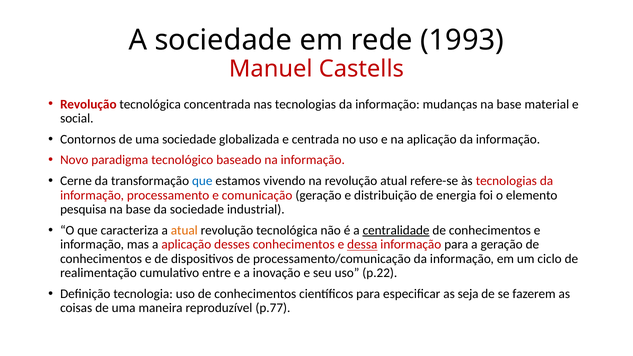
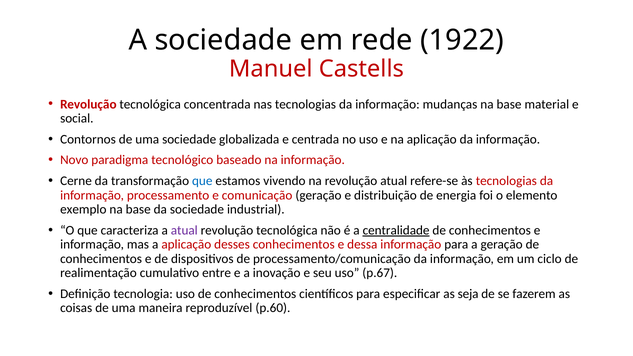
1993: 1993 -> 1922 (462, 40)
pesquisa: pesquisa -> exemplo (83, 209)
atual colour: orange -> purple (184, 230)
dessa underline: present -> none (362, 245)
p.22: p.22 -> p.67 (380, 273)
p.77: p.77 -> p.60 (273, 308)
